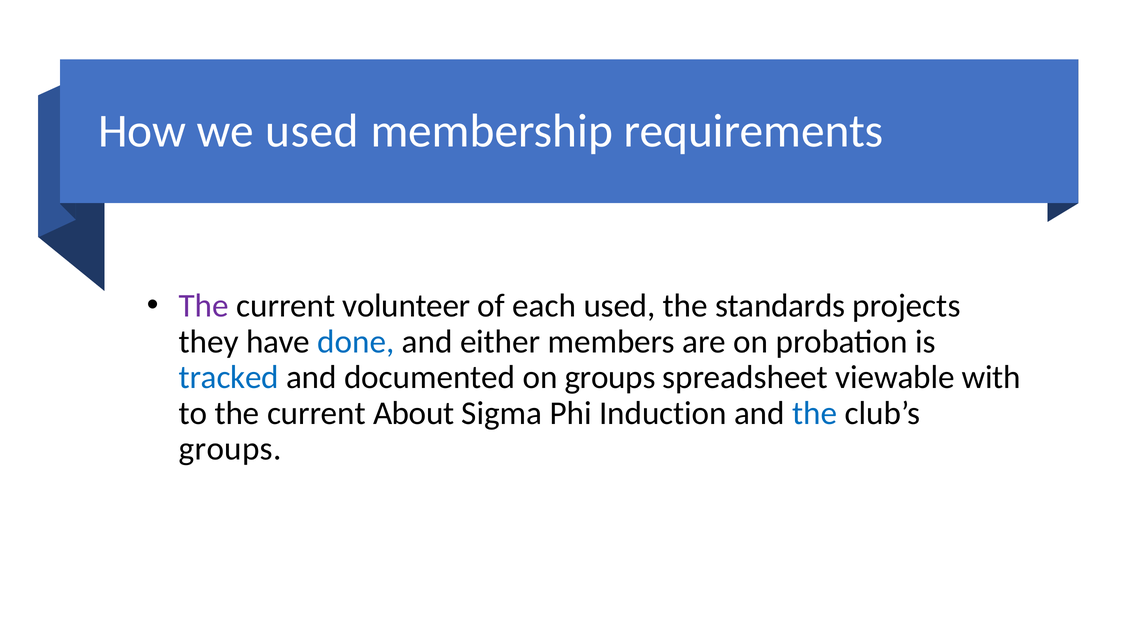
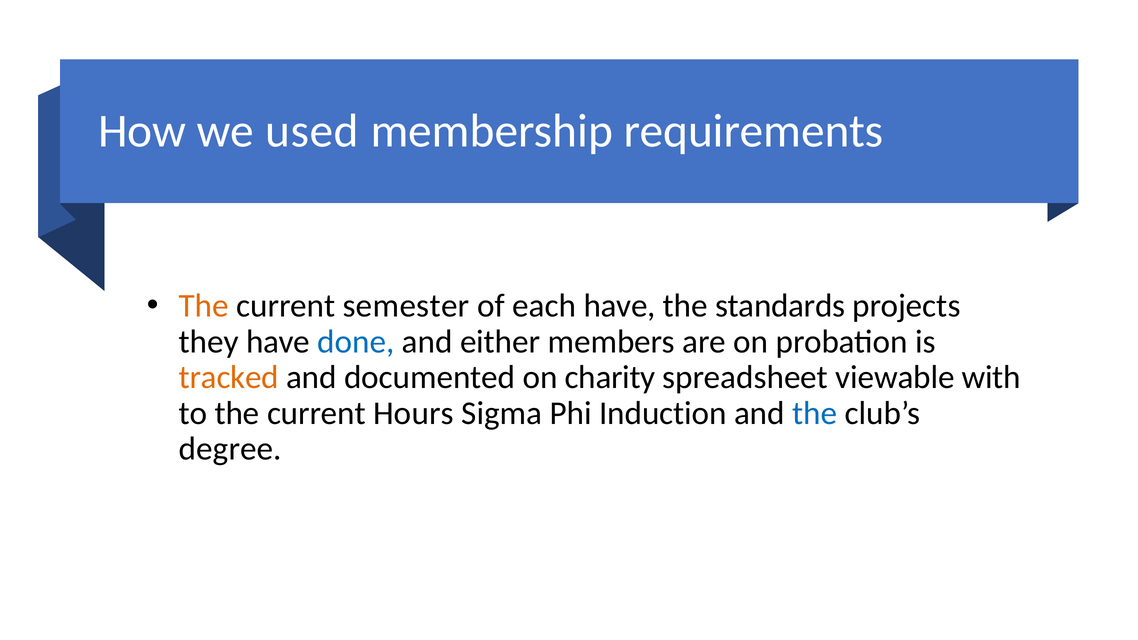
The colour: purple -> orange (204, 306)
volunteer: volunteer -> semester (406, 306)
each used: used -> have (620, 306)
tracked colour: blue -> orange (229, 377)
on groups: groups -> charity (610, 377)
About: About -> Hours (413, 413)
groups: groups -> degree (230, 449)
